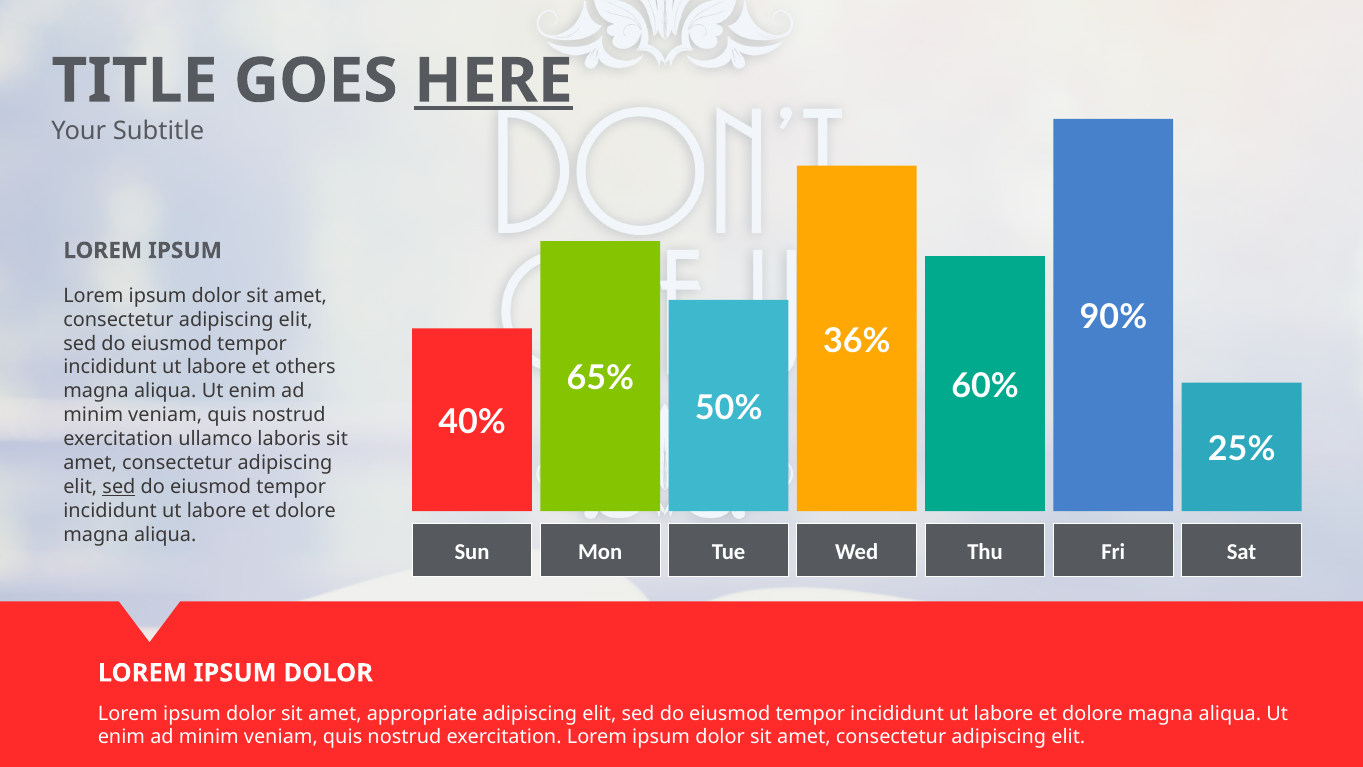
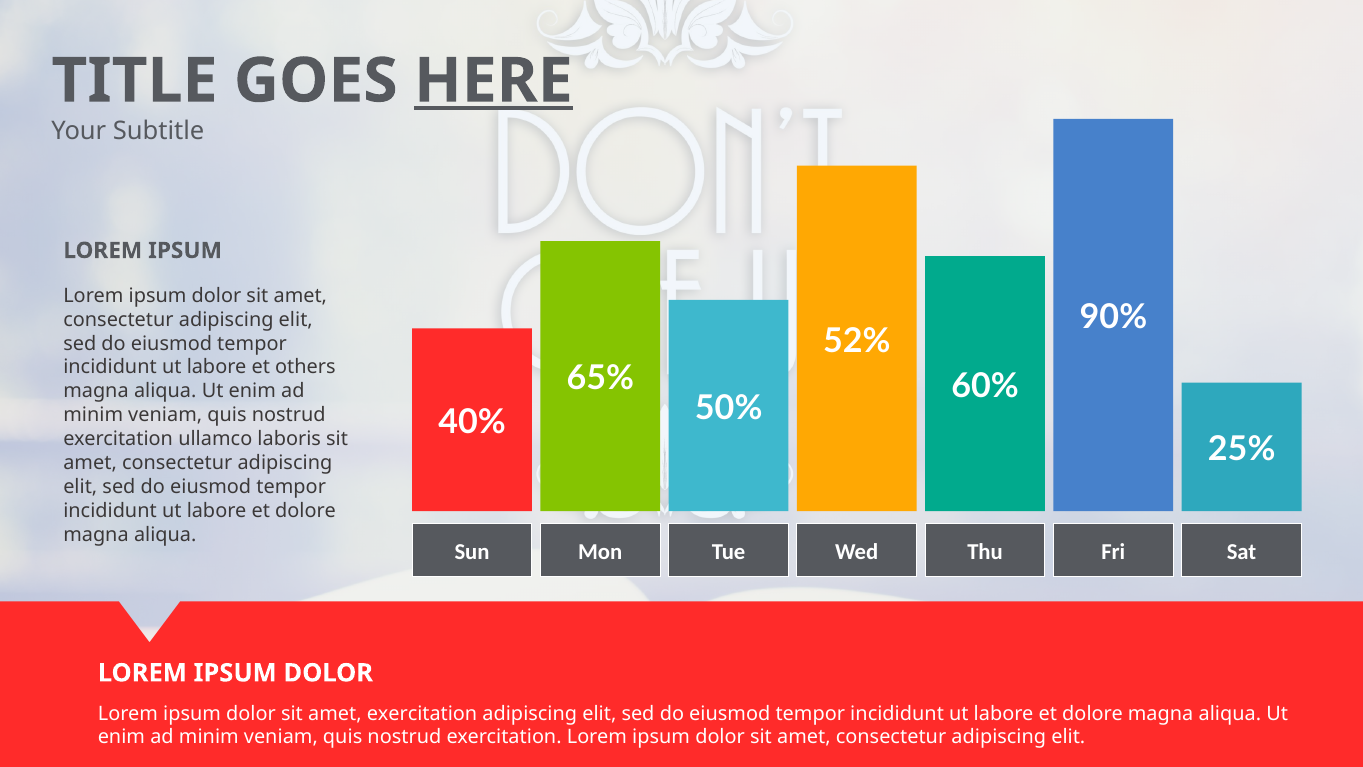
36%: 36% -> 52% (857, 341)
sed underline: present -> none (119, 487)
amet appropriate: appropriate -> exercitation (422, 713)
